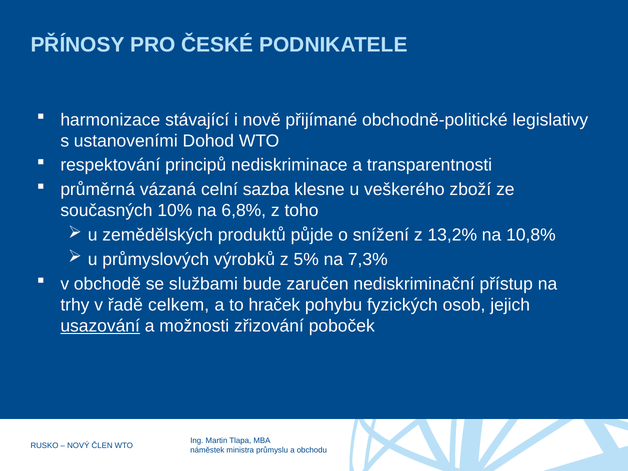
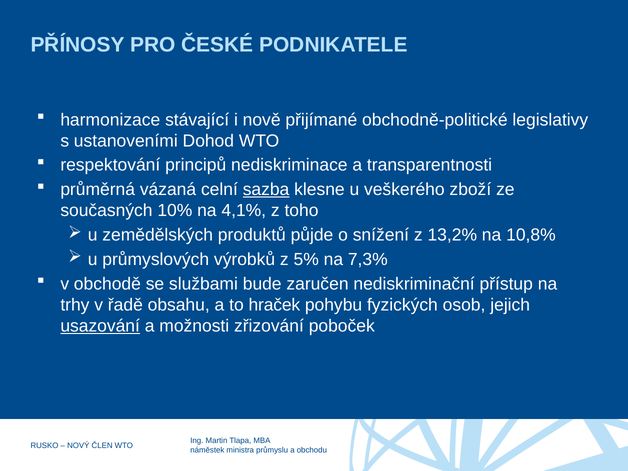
sazba underline: none -> present (266, 190)
6,8%: 6,8% -> 4,1% (244, 211)
celkem: celkem -> obsahu (179, 305)
